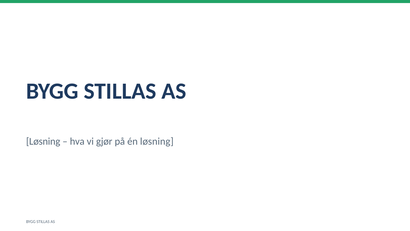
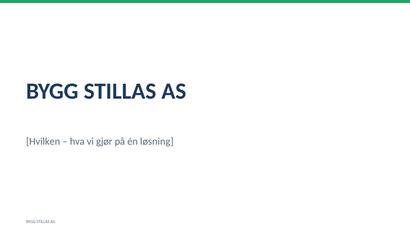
Løsning: Løsning -> Hvilken (43, 141)
